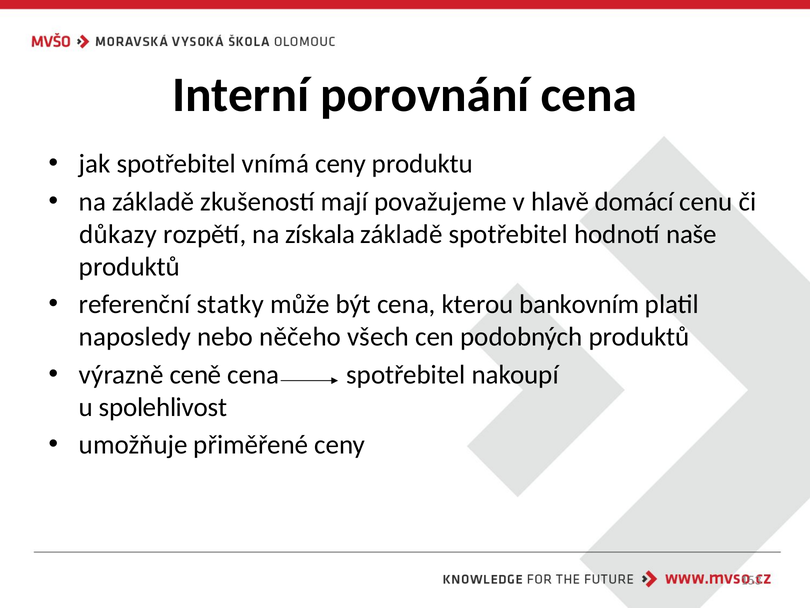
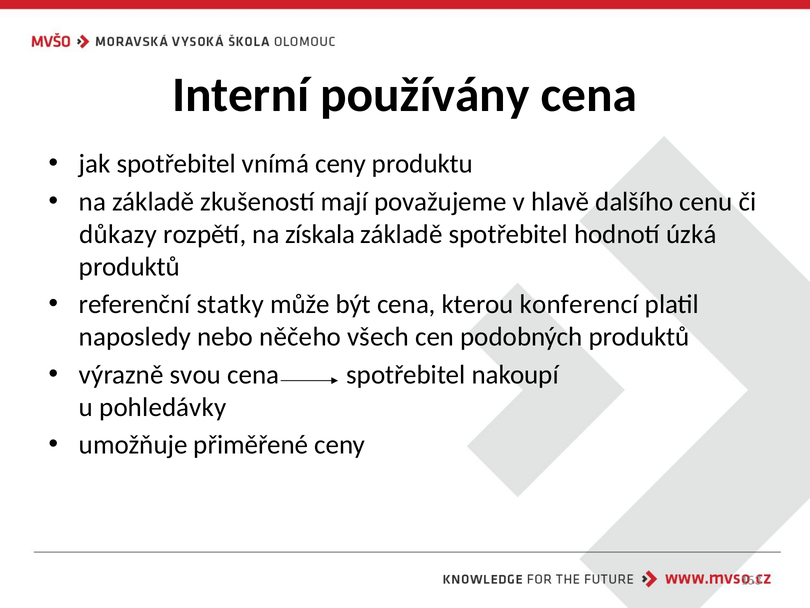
porovnání: porovnání -> používány (425, 95)
domácí: domácí -> dalšího (634, 202)
naše: naše -> úzká (691, 234)
bankovním: bankovním -> konferencí (579, 304)
ceně: ceně -> svou (195, 374)
spolehlivost: spolehlivost -> pohledávky (163, 407)
